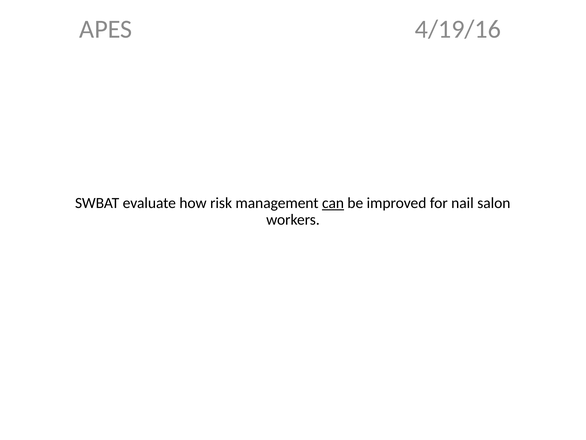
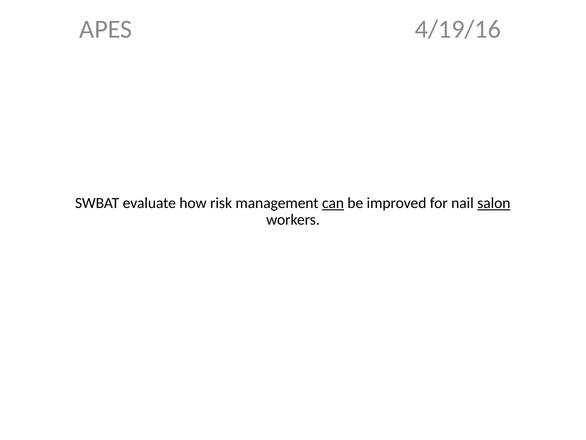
salon underline: none -> present (494, 203)
